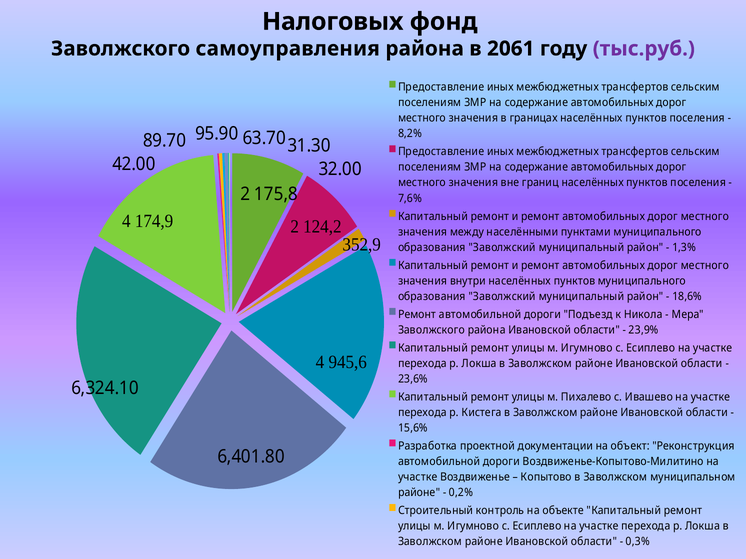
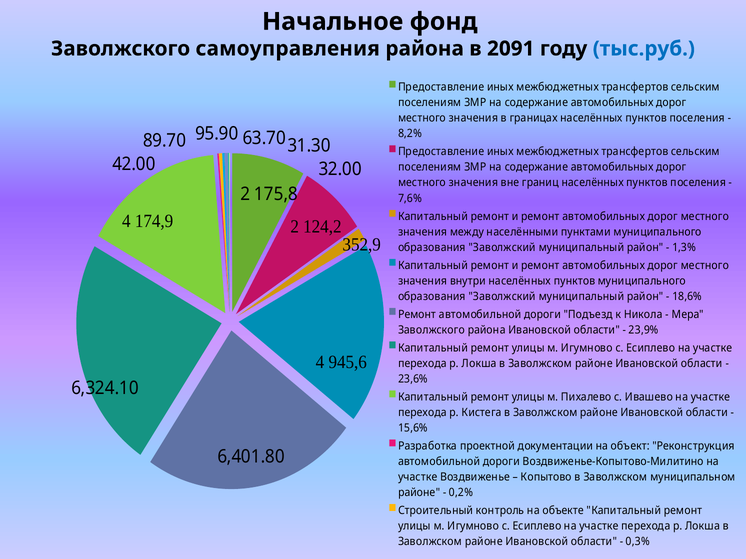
Налоговых: Налоговых -> Начальное (333, 22)
2061: 2061 -> 2091 (511, 49)
тыс.руб colour: purple -> blue (644, 49)
